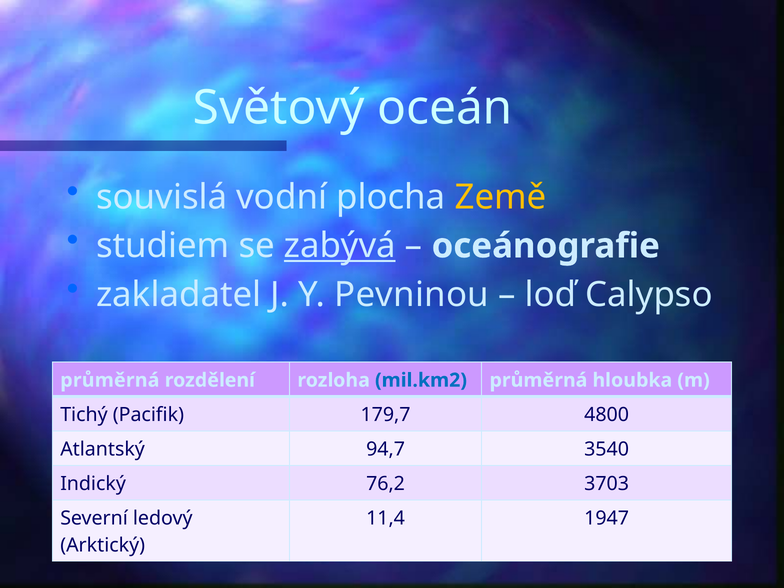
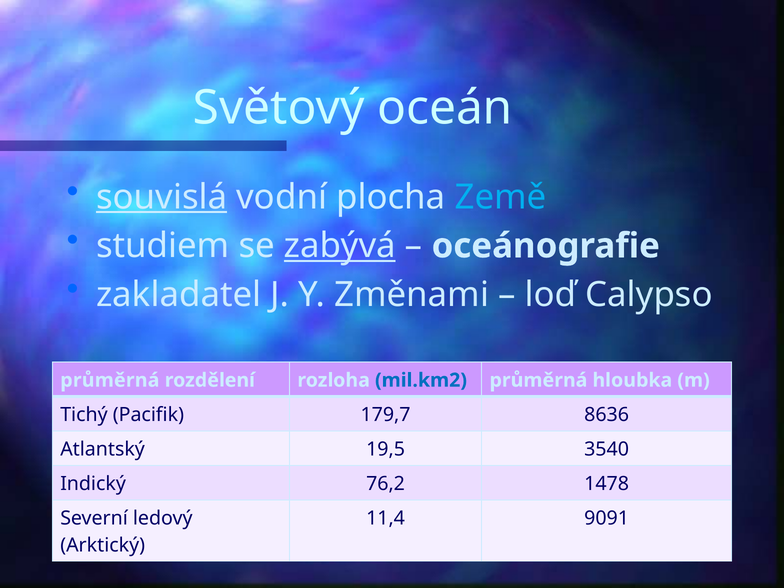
souvislá underline: none -> present (162, 197)
Země colour: yellow -> light blue (500, 197)
Pevninou: Pevninou -> Změnami (412, 295)
4800: 4800 -> 8636 (607, 415)
94,7: 94,7 -> 19,5 (386, 449)
3703: 3703 -> 1478 (607, 484)
1947: 1947 -> 9091 (607, 518)
